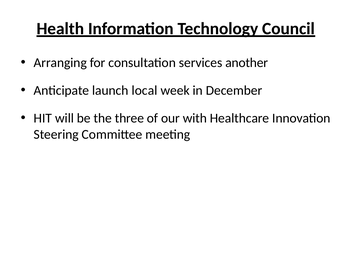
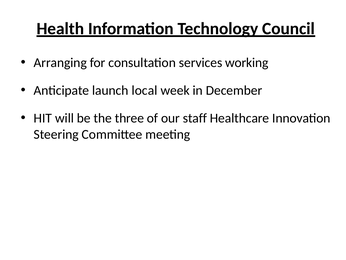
another: another -> working (247, 63)
with: with -> staff (195, 118)
